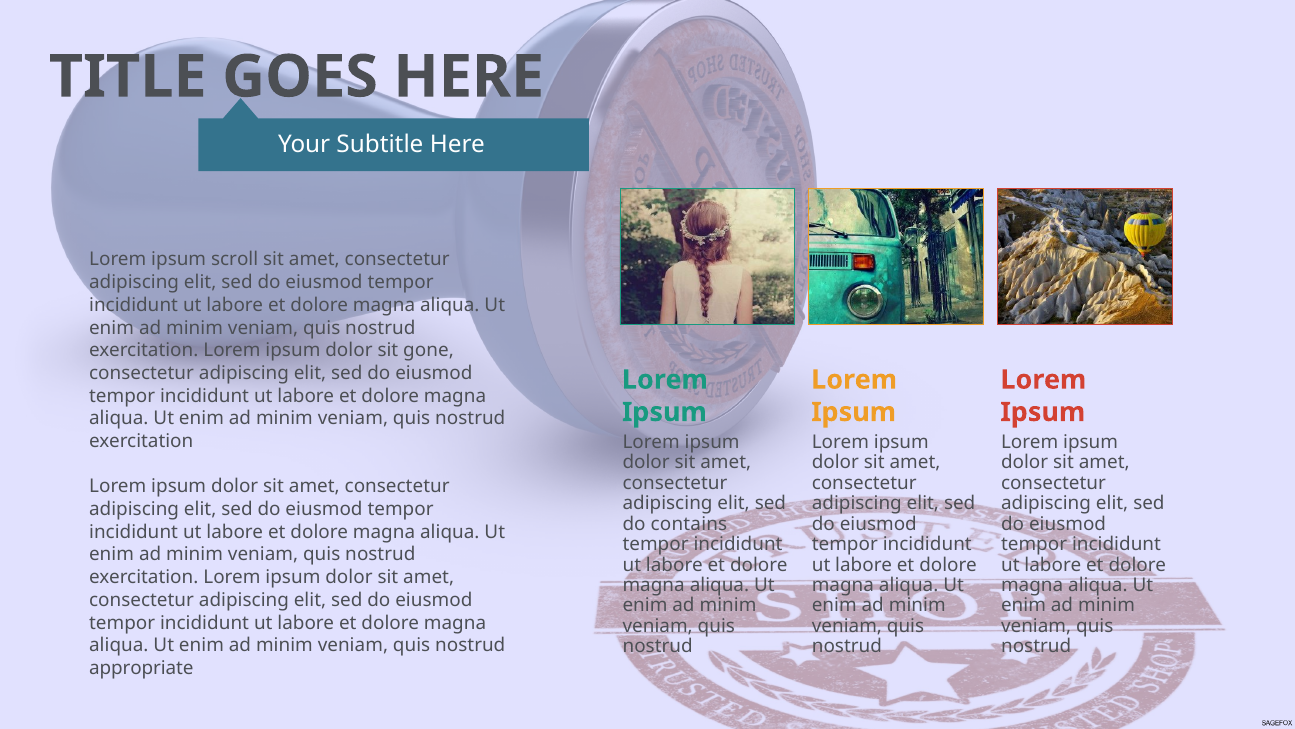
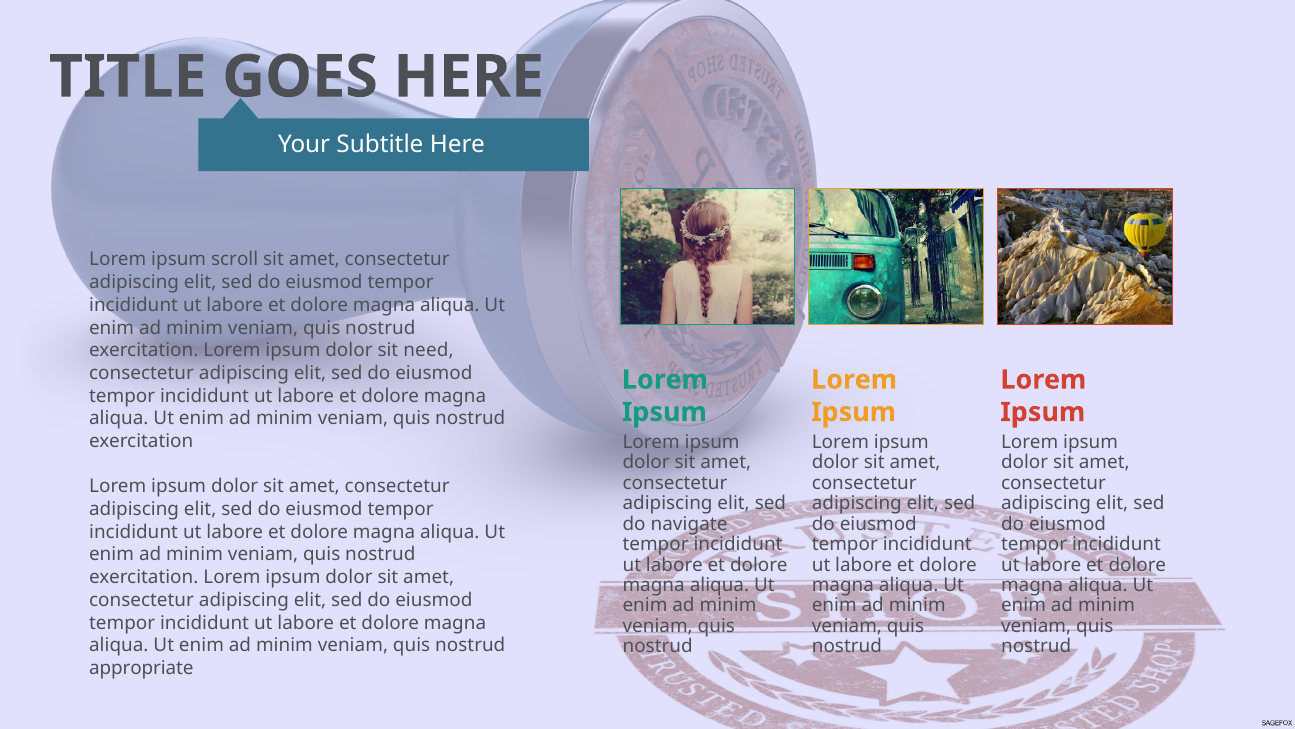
gone: gone -> need (429, 350)
contains: contains -> navigate (689, 524)
